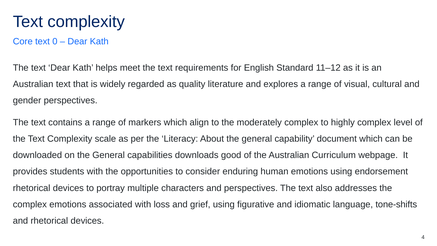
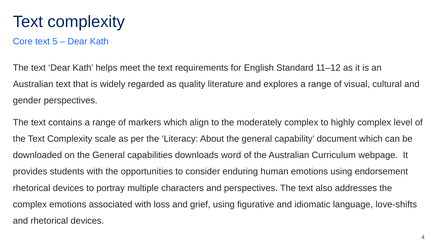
0: 0 -> 5 (55, 41)
good: good -> word (231, 155)
tone-shifts: tone-shifts -> love-shifts (396, 204)
